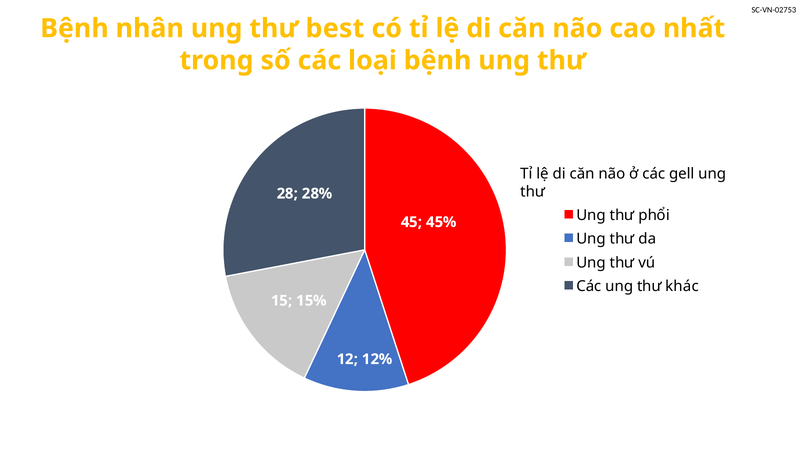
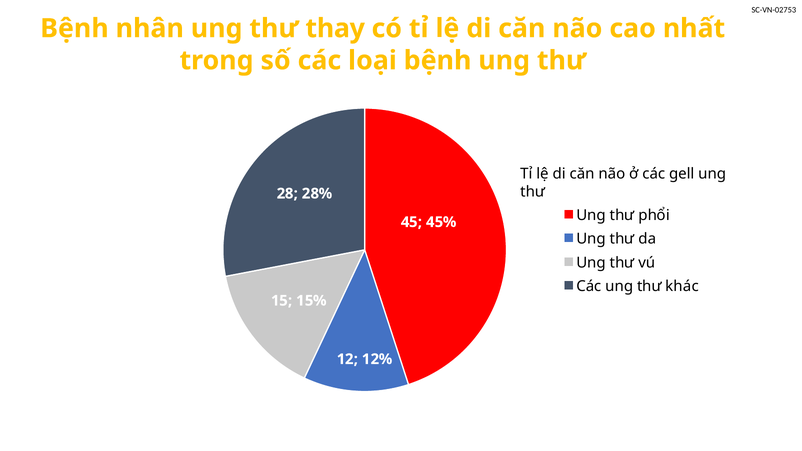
best: best -> thay (335, 28)
